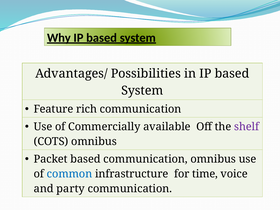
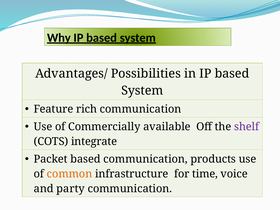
COTS omnibus: omnibus -> integrate (94, 142)
communication omnibus: omnibus -> products (213, 159)
common colour: blue -> orange (70, 174)
